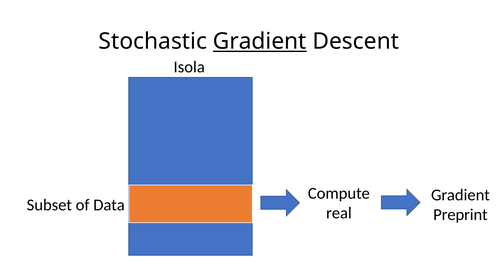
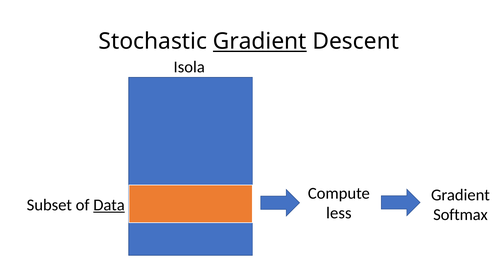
Data underline: none -> present (109, 205)
real: real -> less (339, 213)
Preprint: Preprint -> Softmax (460, 215)
